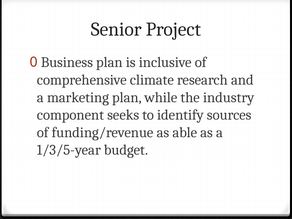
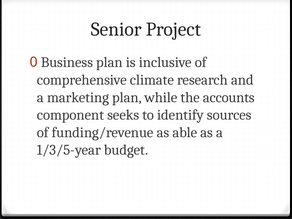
industry: industry -> accounts (229, 97)
